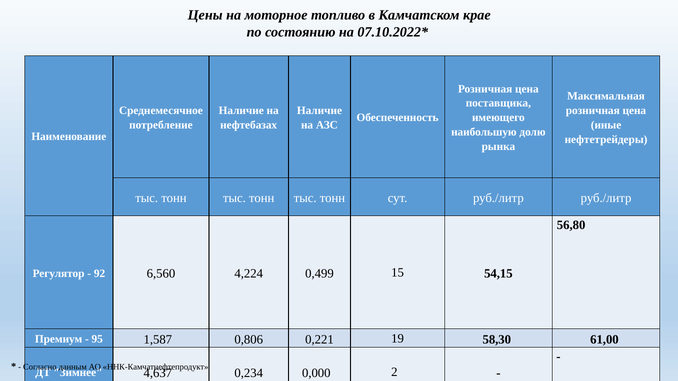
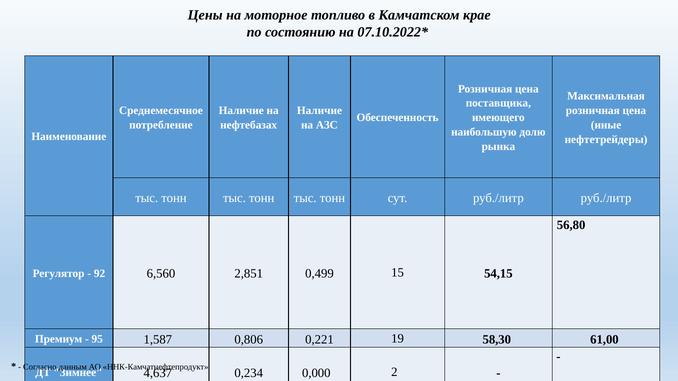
4,224: 4,224 -> 2,851 (249, 274)
